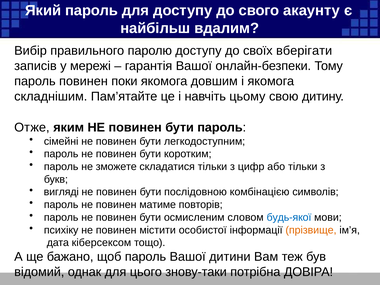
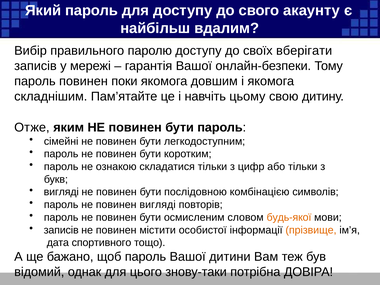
зможете: зможете -> ознакою (116, 167)
повинен матиме: матиме -> вигляді (158, 205)
будь-якої colour: blue -> orange (289, 217)
психіку: психіку -> записів (61, 230)
кіберсексом: кіберсексом -> спортивного (102, 243)
